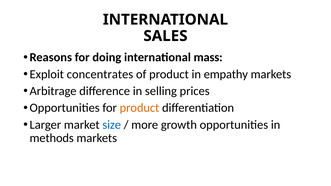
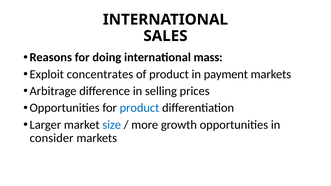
empathy: empathy -> payment (226, 74)
product colour: orange -> blue (139, 108)
methods: methods -> consider (52, 138)
